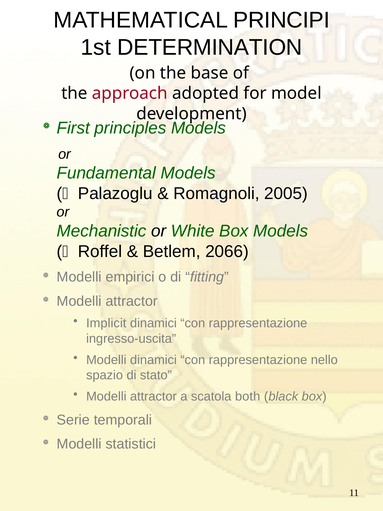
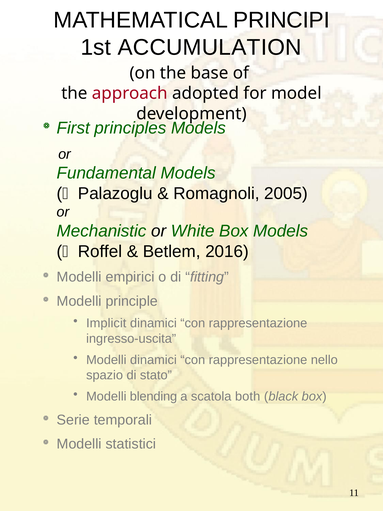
DETERMINATION: DETERMINATION -> ACCUMULATION (210, 47)
2066: 2066 -> 2016 (227, 251)
attractor: attractor -> principle (132, 301)
attractor: attractor -> blending (153, 396)
